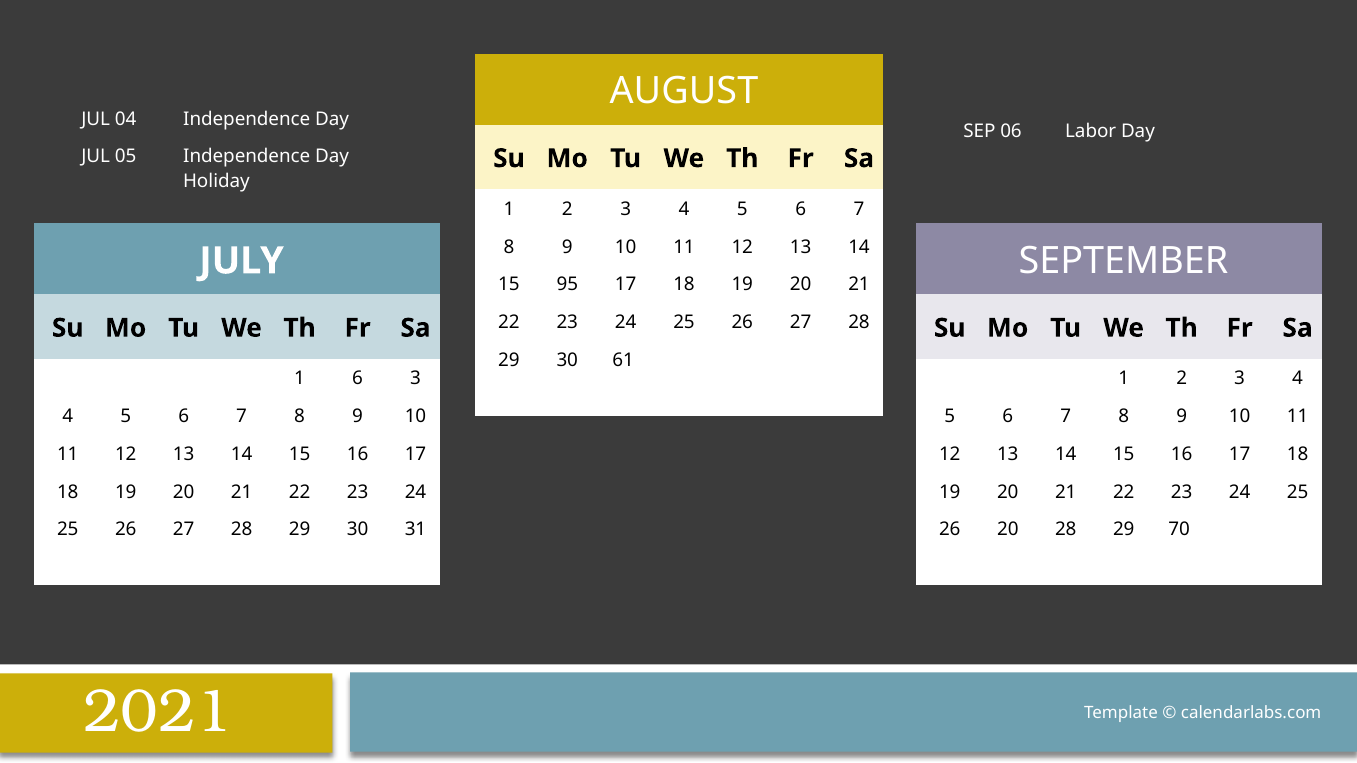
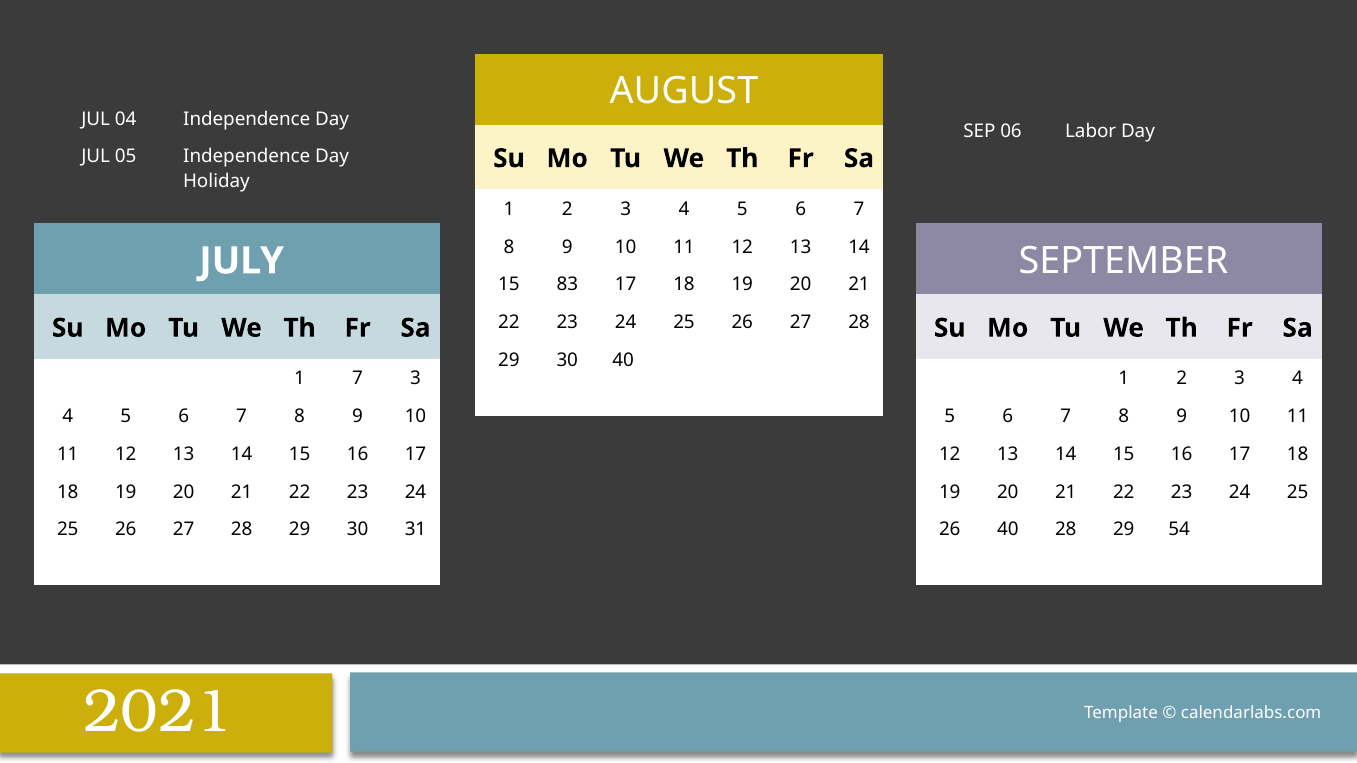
95: 95 -> 83 (567, 285)
30 61: 61 -> 40 (623, 360)
1 6: 6 -> 7 (358, 379)
26 20: 20 -> 40 (1008, 530)
70: 70 -> 54 (1179, 530)
